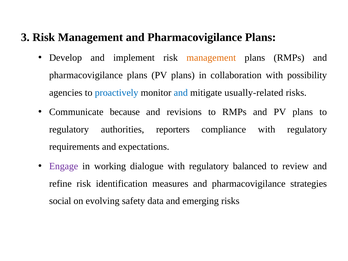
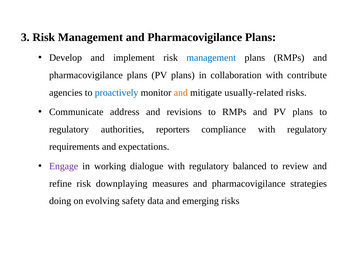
management colour: orange -> blue (211, 58)
possibility: possibility -> contribute (307, 75)
and colour: blue -> orange (181, 93)
because: because -> address (125, 112)
identification: identification -> downplaying (122, 184)
social: social -> doing (60, 201)
